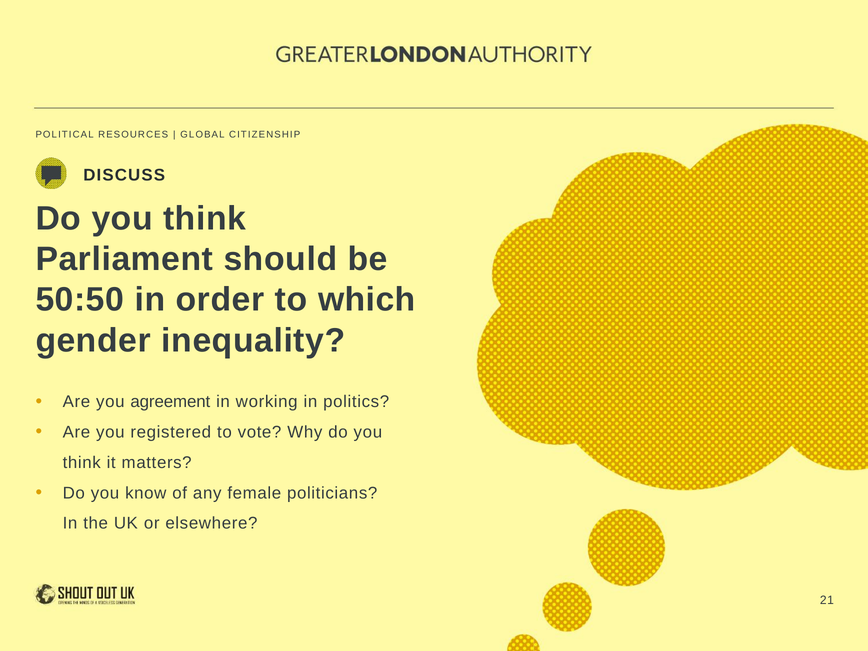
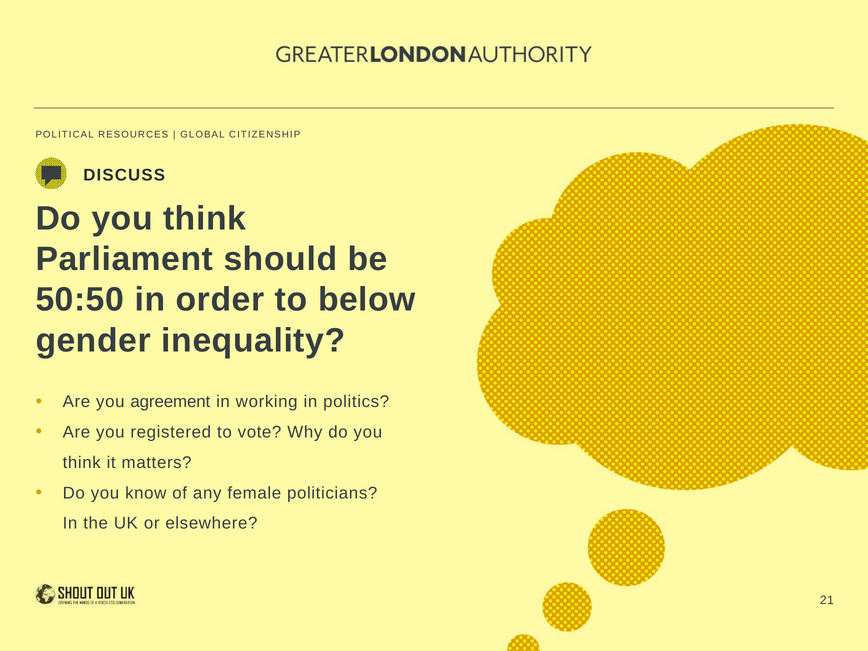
which: which -> below (367, 300)
